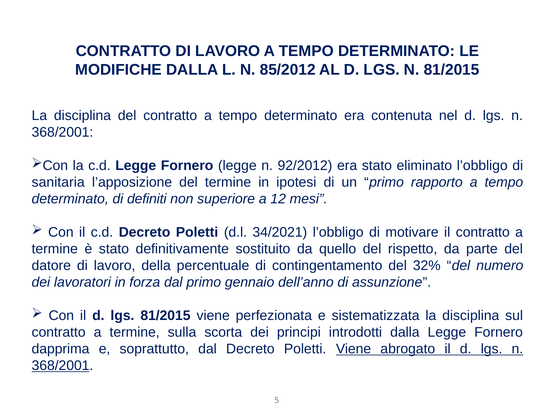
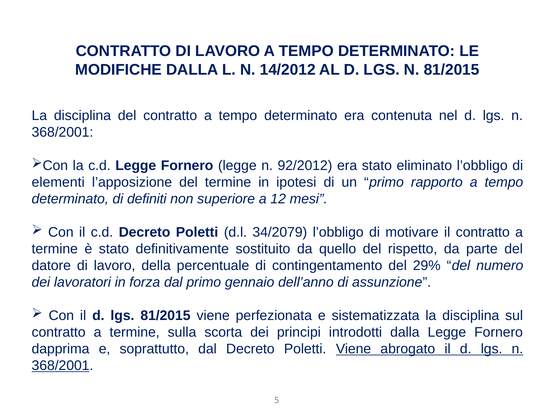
85/2012: 85/2012 -> 14/2012 (288, 70)
sanitaria: sanitaria -> elementi (58, 182)
34/2021: 34/2021 -> 34/2079 (280, 232)
32%: 32% -> 29% (427, 265)
